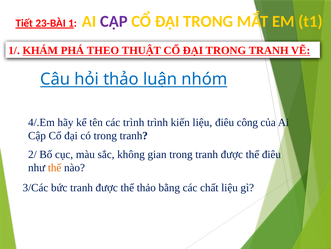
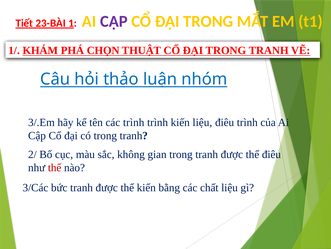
THEO: THEO -> CHỌN (103, 50)
4/.Em: 4/.Em -> 3/.Em (41, 122)
điêu công: công -> trình (247, 122)
thế colour: orange -> red (55, 167)
thể thảo: thảo -> kiến (146, 187)
